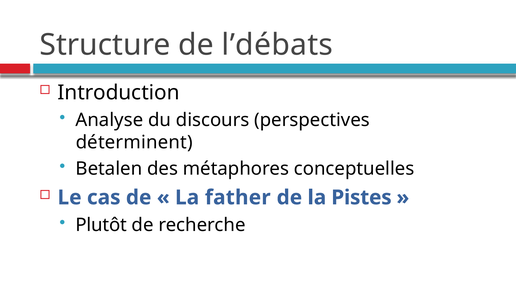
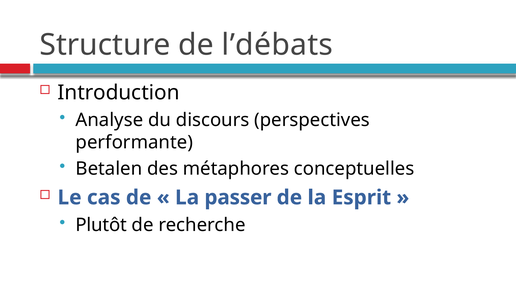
déterminent: déterminent -> performante (134, 143)
father: father -> passer (238, 198)
Pistes: Pistes -> Esprit (361, 198)
